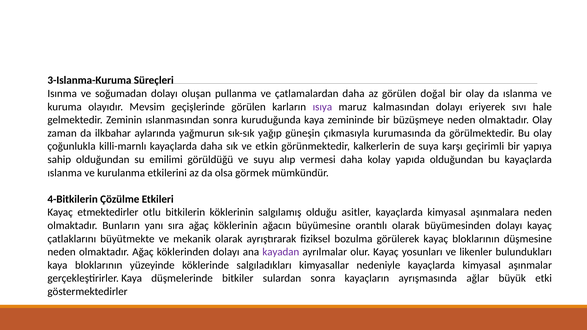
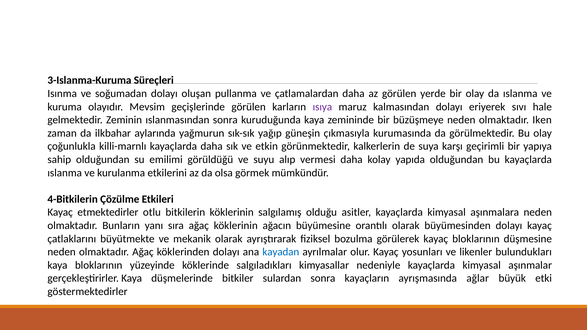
doğal: doğal -> yerde (433, 94)
olmaktadır Olay: Olay -> Iken (542, 120)
kayadan colour: purple -> blue (281, 252)
